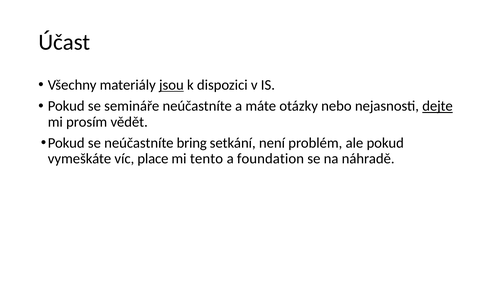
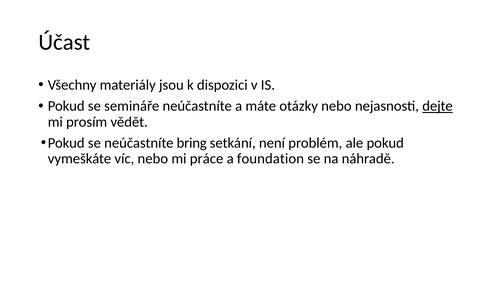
jsou underline: present -> none (171, 85)
víc place: place -> nebo (153, 159)
tento: tento -> práce (207, 159)
